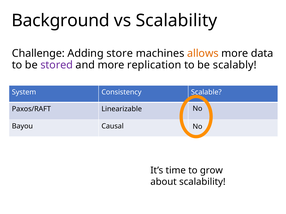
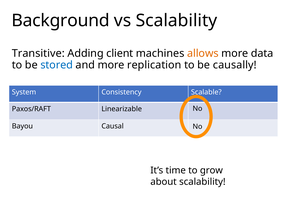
Challenge: Challenge -> Transitive (38, 54)
store: store -> client (120, 54)
stored colour: purple -> blue (57, 65)
scalably: scalably -> causally (235, 65)
